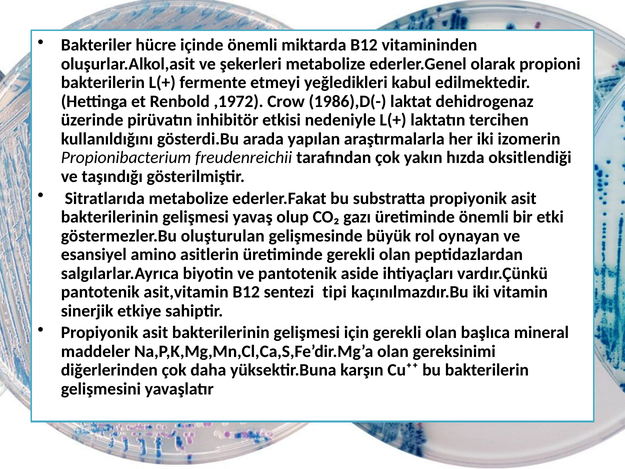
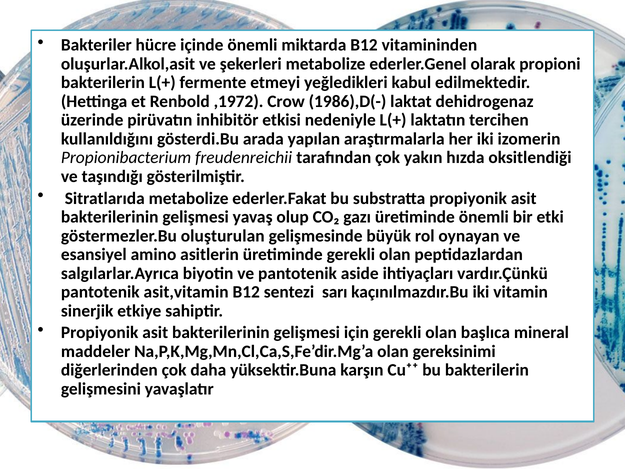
tipi: tipi -> sarı (335, 292)
